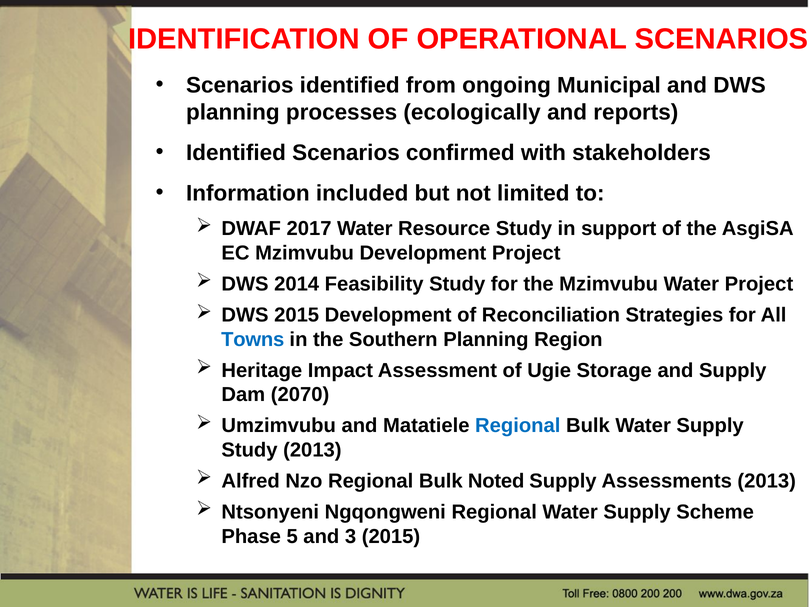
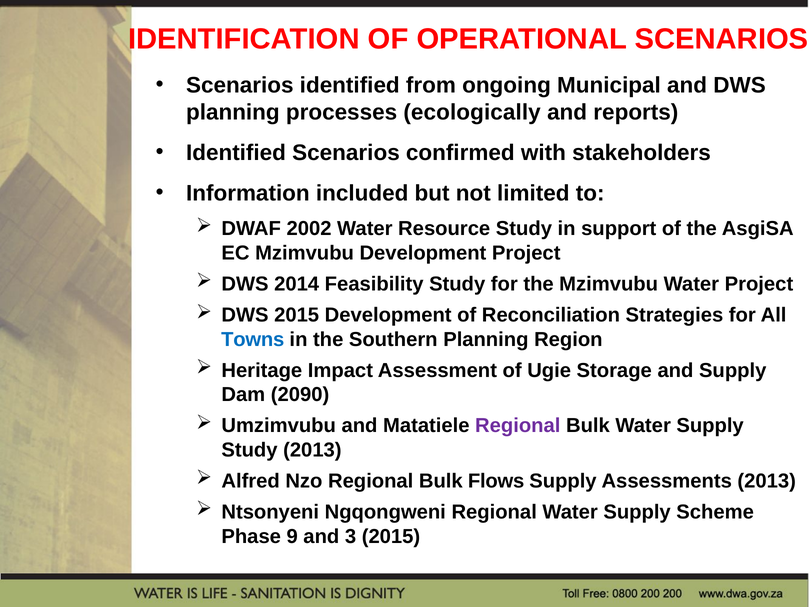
2017: 2017 -> 2002 (309, 229)
2070: 2070 -> 2090 (300, 395)
Regional colour: blue -> purple (518, 426)
Noted: Noted -> Flows (496, 481)
5: 5 -> 9 (292, 536)
